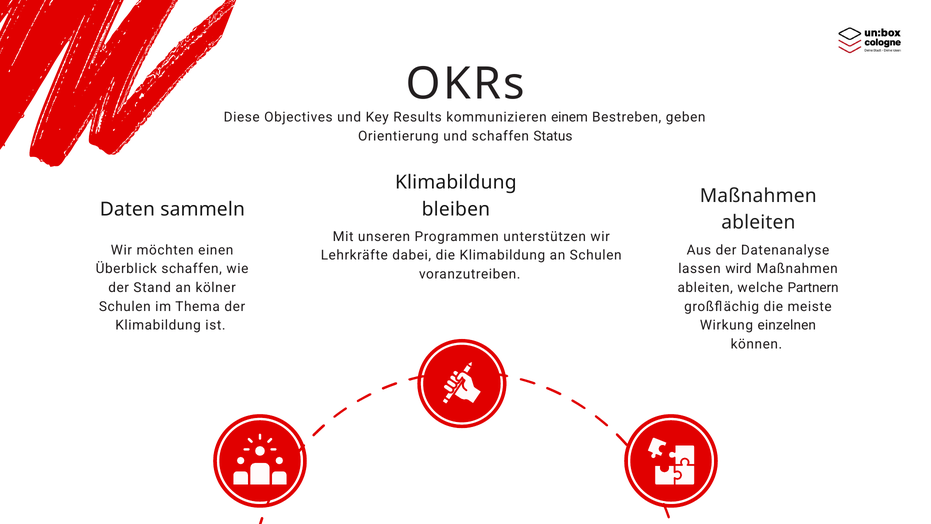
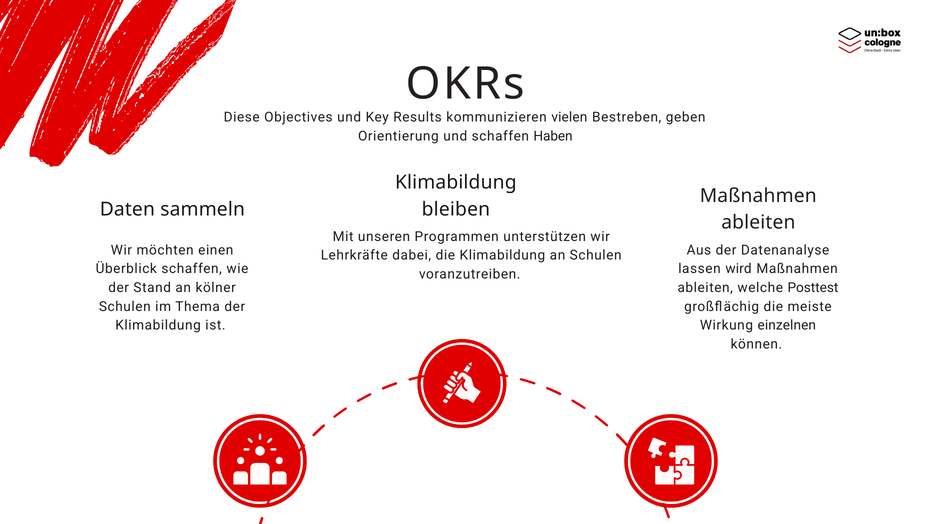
einem: einem -> vielen (569, 117)
Status: Status -> Haben (553, 136)
Partnern: Partnern -> Posttest (813, 288)
